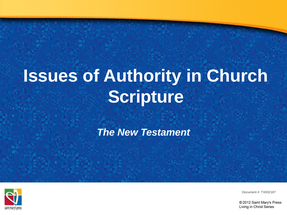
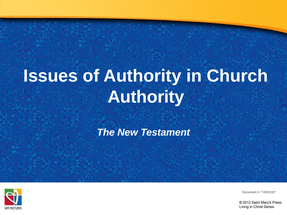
Scripture: Scripture -> Authority (146, 97)
